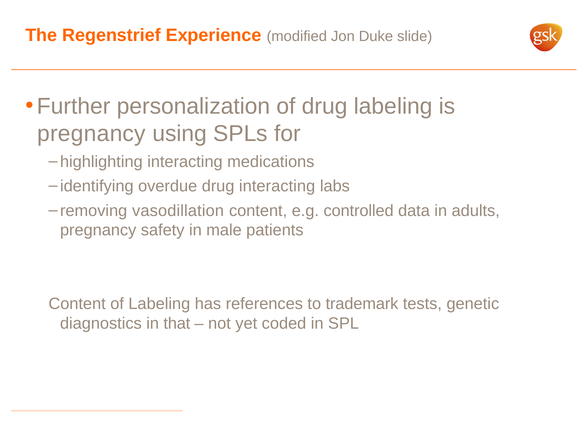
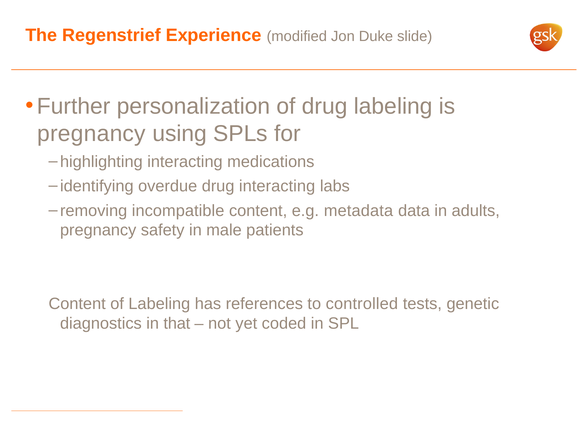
vasodillation: vasodillation -> incompatible (178, 211)
controlled: controlled -> metadata (358, 211)
trademark: trademark -> controlled (362, 304)
